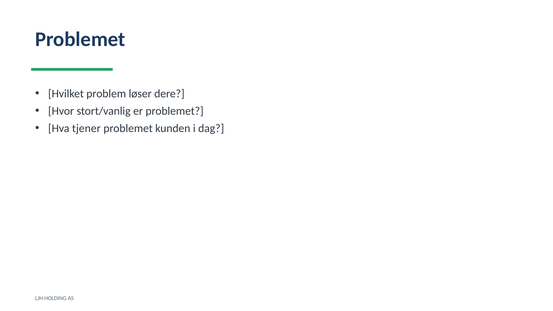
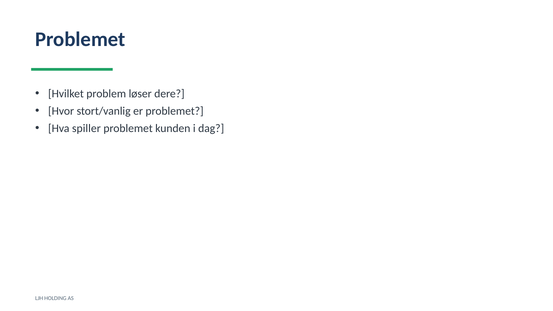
tjener: tjener -> spiller (86, 128)
